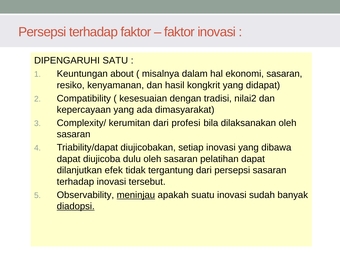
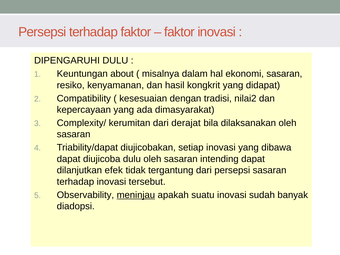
DIPENGARUHI SATU: SATU -> DULU (115, 61)
profesi: profesi -> derajat (186, 123)
pelatihan: pelatihan -> intending (219, 159)
diadopsi underline: present -> none (76, 206)
